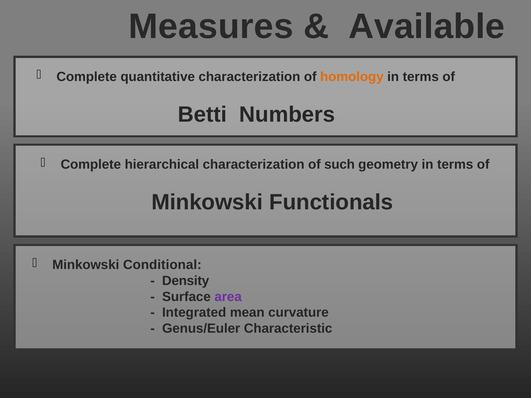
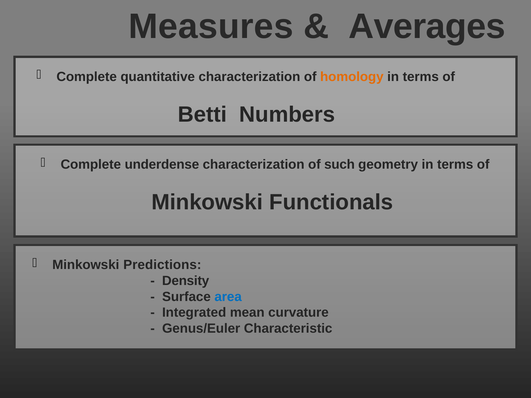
Available: Available -> Averages (427, 27)
hierarchical: hierarchical -> underdense (162, 165)
Conditional: Conditional -> Predictions (162, 265)
area colour: purple -> blue (228, 297)
